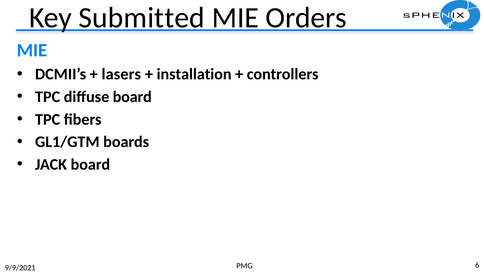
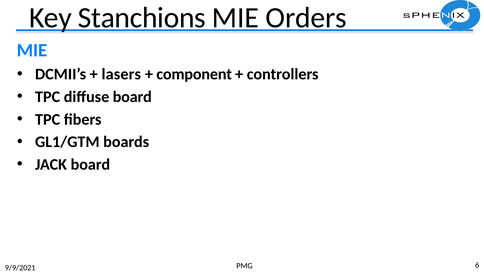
Submitted: Submitted -> Stanchions (142, 18)
installation: installation -> component (194, 74)
